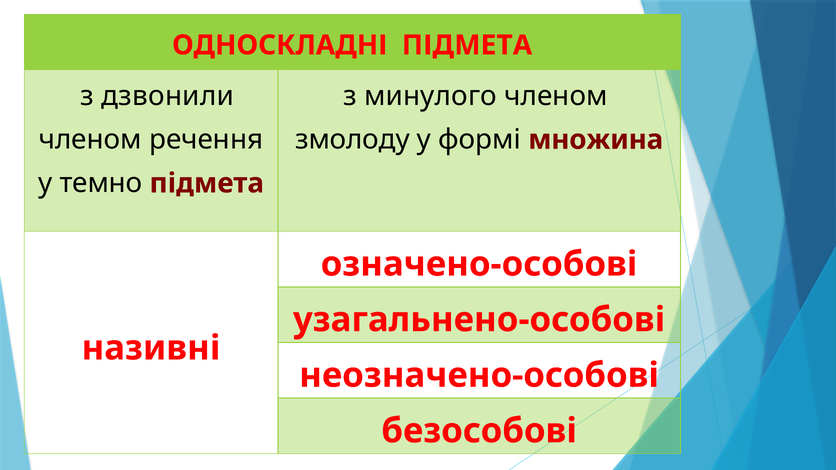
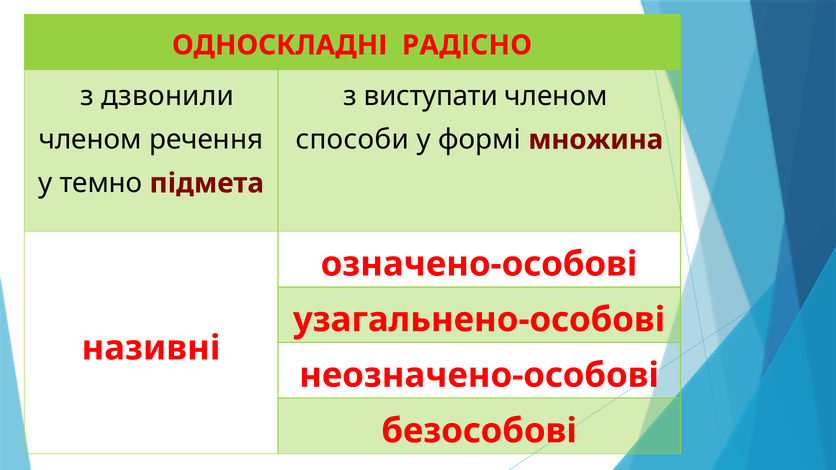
ОДНОСКЛАДНІ ПІДМЕТА: ПІДМЕТА -> РАДІСНО (467, 45)
минулого: минулого -> виступати (431, 96)
змолоду: змолоду -> способи (352, 140)
